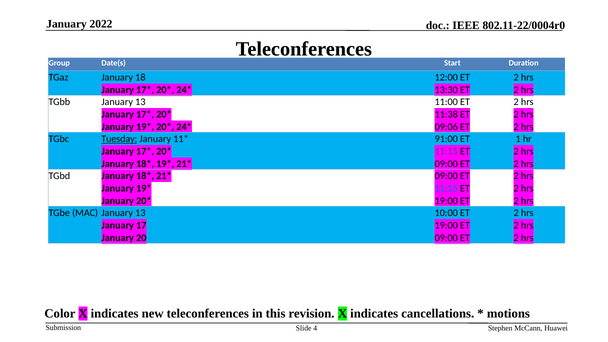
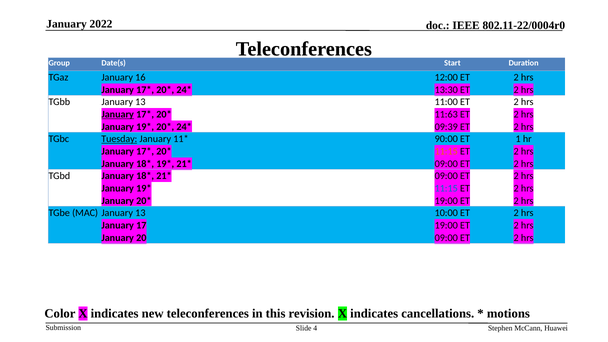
18: 18 -> 16 (140, 77)
January underline: none -> present (118, 114)
11:38: 11:38 -> 11:63 (446, 114)
09:06: 09:06 -> 09:39 (446, 127)
91:00: 91:00 -> 90:00 (446, 139)
11:15 colour: purple -> orange (446, 151)
